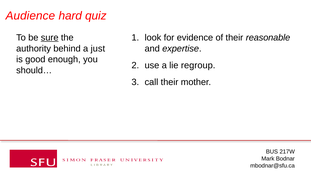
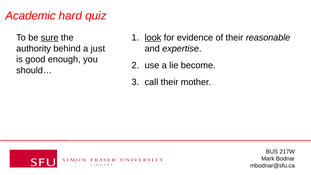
Audience: Audience -> Academic (30, 16)
look underline: none -> present (153, 38)
regroup: regroup -> become (198, 65)
